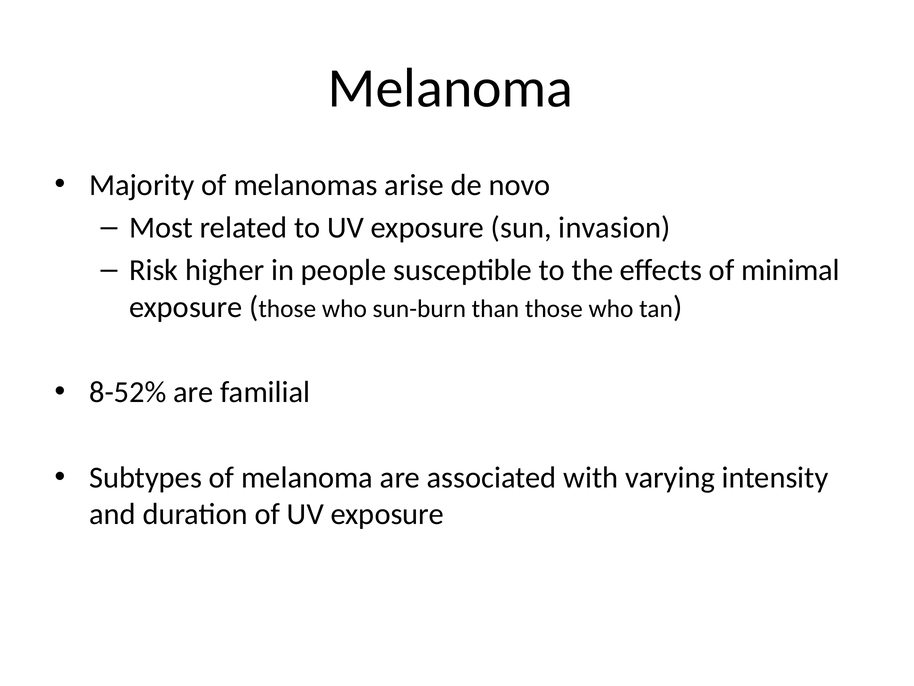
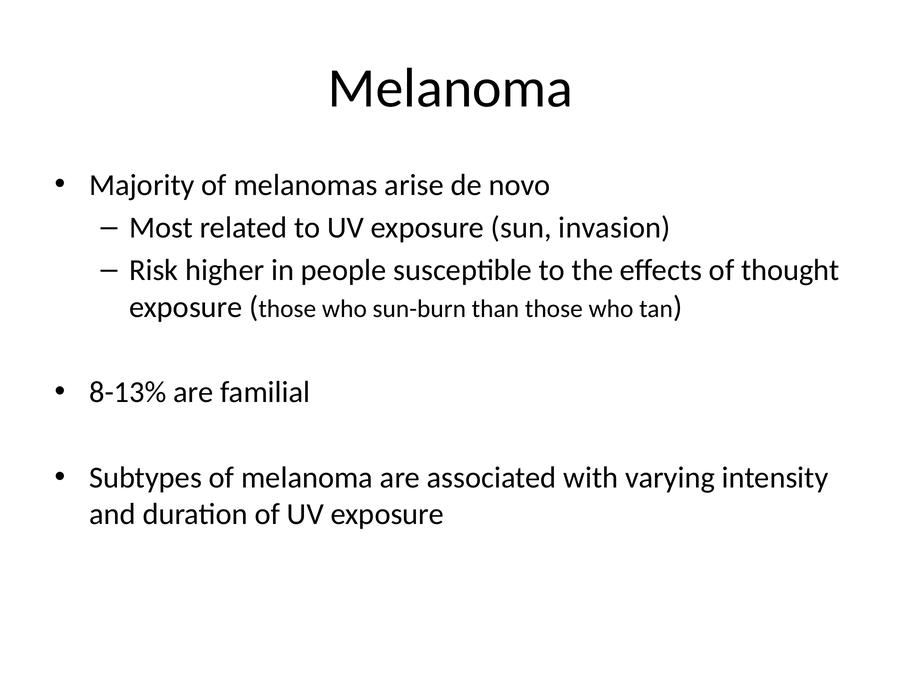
minimal: minimal -> thought (790, 270)
8-52%: 8-52% -> 8-13% (128, 392)
